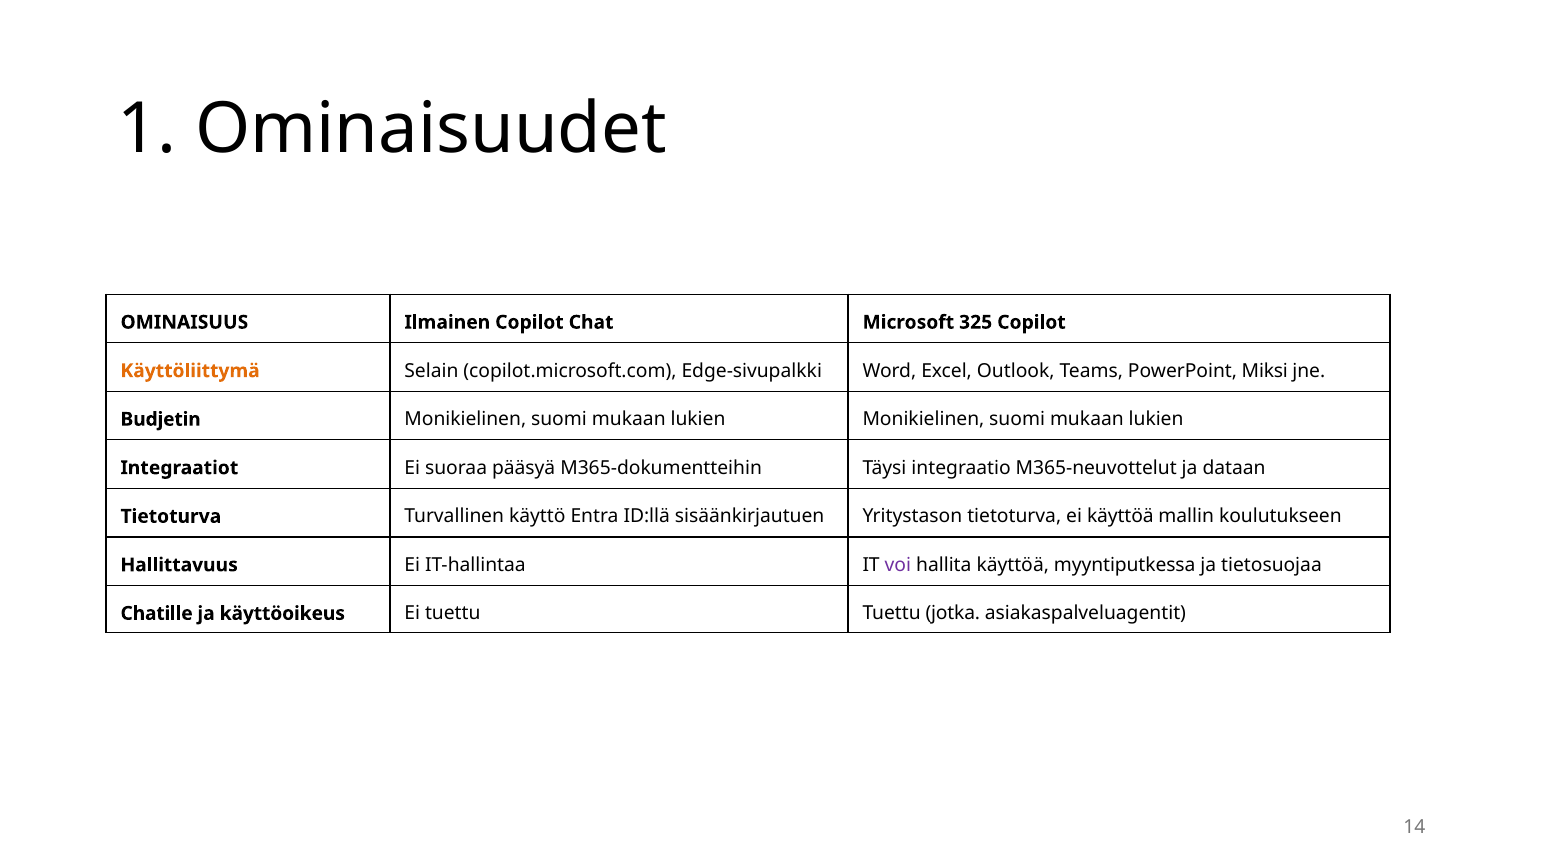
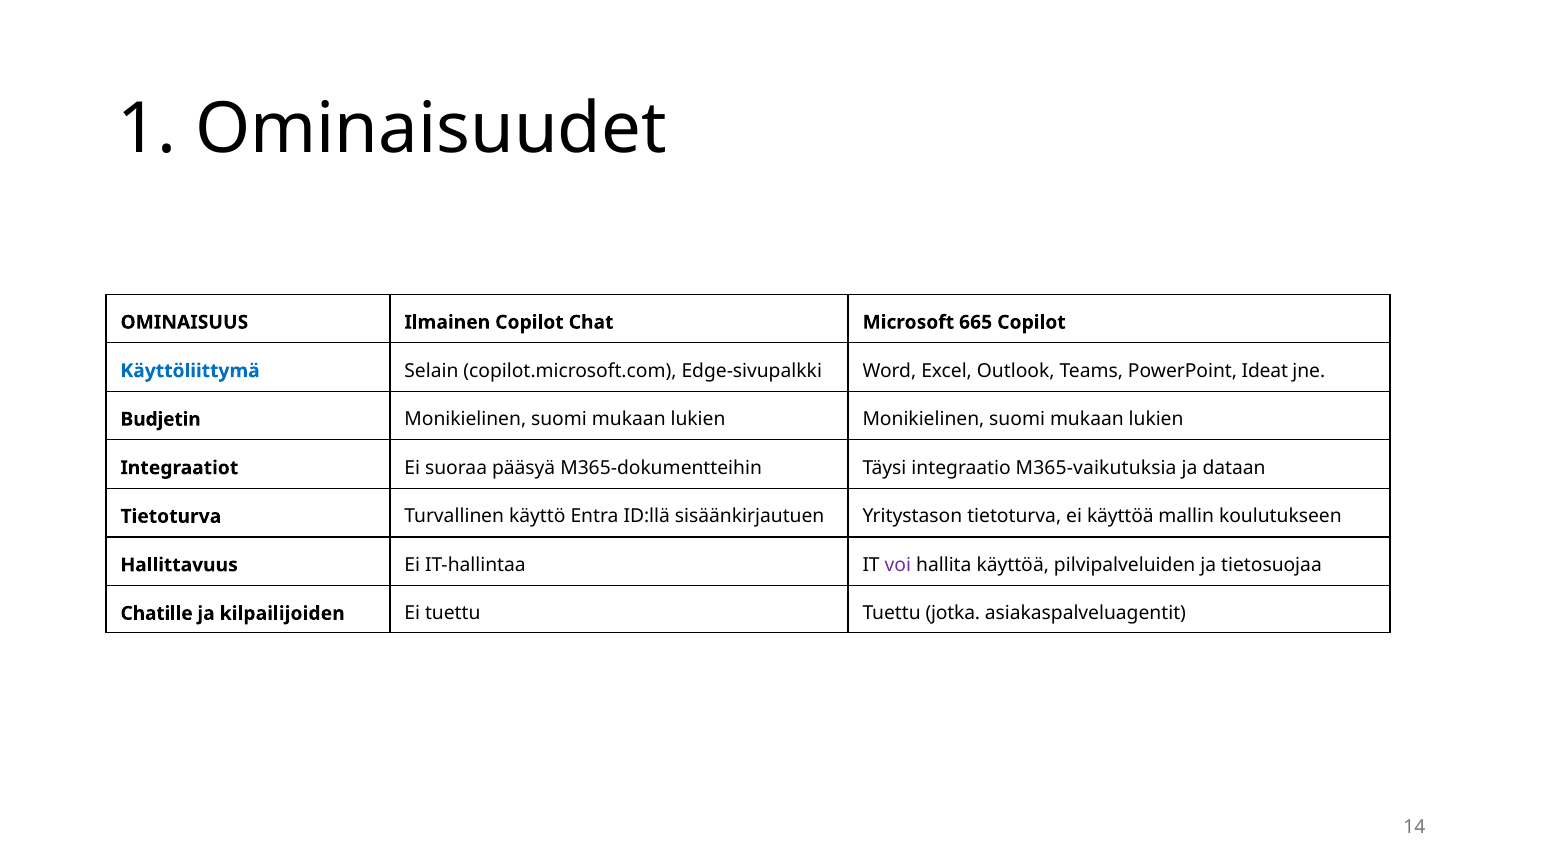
325: 325 -> 665 (976, 322)
Käyttöliittymä colour: orange -> blue (190, 371)
Miksi: Miksi -> Ideat (1265, 371)
M365-neuvottelut: M365-neuvottelut -> M365-vaikutuksia (1096, 468)
myyntiputkessa: myyntiputkessa -> pilvipalveluiden (1125, 565)
käyttöoikeus: käyttöoikeus -> kilpailijoiden (282, 613)
